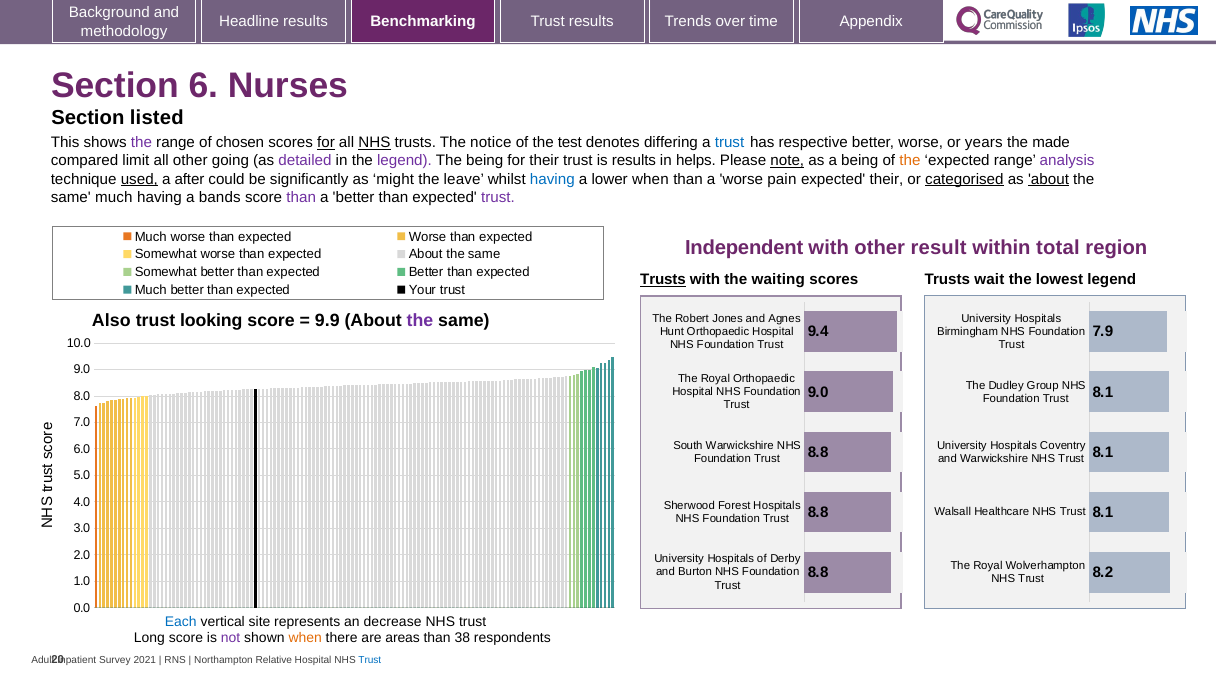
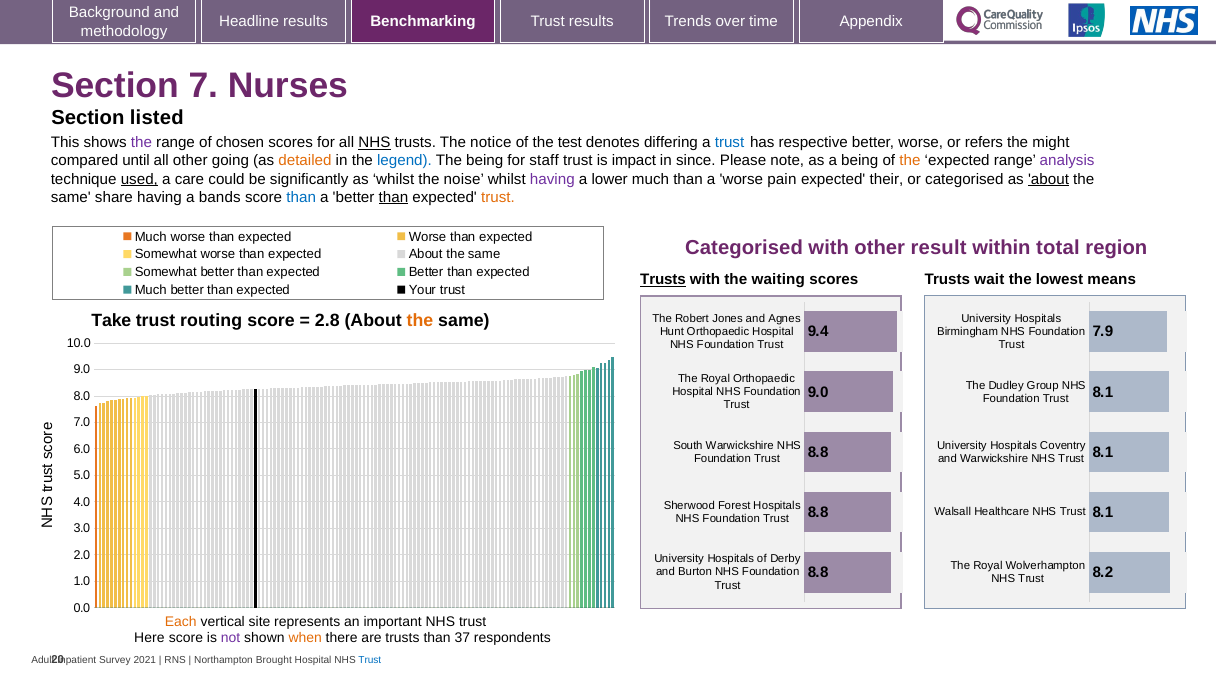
6: 6 -> 7 (203, 86)
for underline: present -> none (326, 143)
years: years -> refers (984, 143)
made: made -> might (1051, 143)
limit: limit -> until (136, 161)
detailed colour: purple -> orange (305, 161)
legend colour: purple -> blue (404, 161)
for their: their -> staff (544, 161)
is results: results -> impact (634, 161)
helps: helps -> since (696, 161)
note underline: present -> none (787, 161)
after: after -> care (189, 179)
as might: might -> whilst (394, 179)
leave: leave -> noise (464, 179)
having colour: blue -> purple (552, 179)
lower when: when -> much (650, 179)
categorised underline: present -> none (964, 179)
same much: much -> share (114, 197)
than colour: purple -> blue (301, 197)
than underline: none -> present (393, 197)
trust colour: purple -> orange (498, 197)
Independent: Independent -> Categorised (744, 248)
lowest legend: legend -> means (1112, 280)
Also: Also -> Take (111, 321)
looking: looking -> routing (211, 321)
9.9: 9.9 -> 2.8 (327, 321)
the colour: purple -> orange (420, 321)
Each colour: blue -> orange (181, 622)
decrease: decrease -> important (393, 622)
Long: Long -> Here (149, 637)
are areas: areas -> trusts (403, 637)
38: 38 -> 37 (462, 637)
Relative: Relative -> Brought (274, 660)
